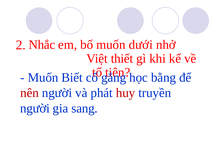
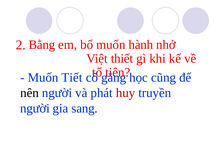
Nhắc: Nhắc -> Bằng (42, 45)
dưới: dưới -> hành (141, 45)
Biết: Biết -> Tiết (72, 78)
bằng: bằng -> cũng (164, 78)
nên colour: red -> black (30, 93)
